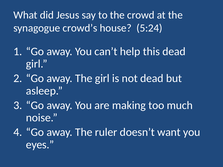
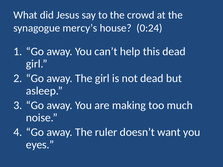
crowd’s: crowd’s -> mercy’s (80, 28)
5:24: 5:24 -> 0:24 (149, 28)
